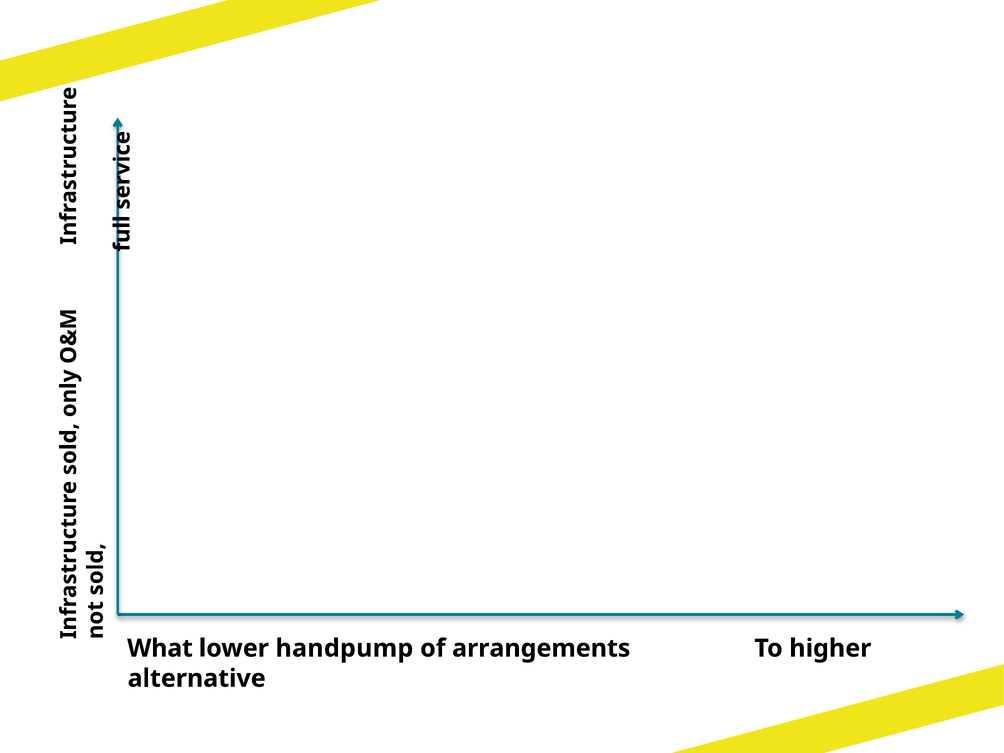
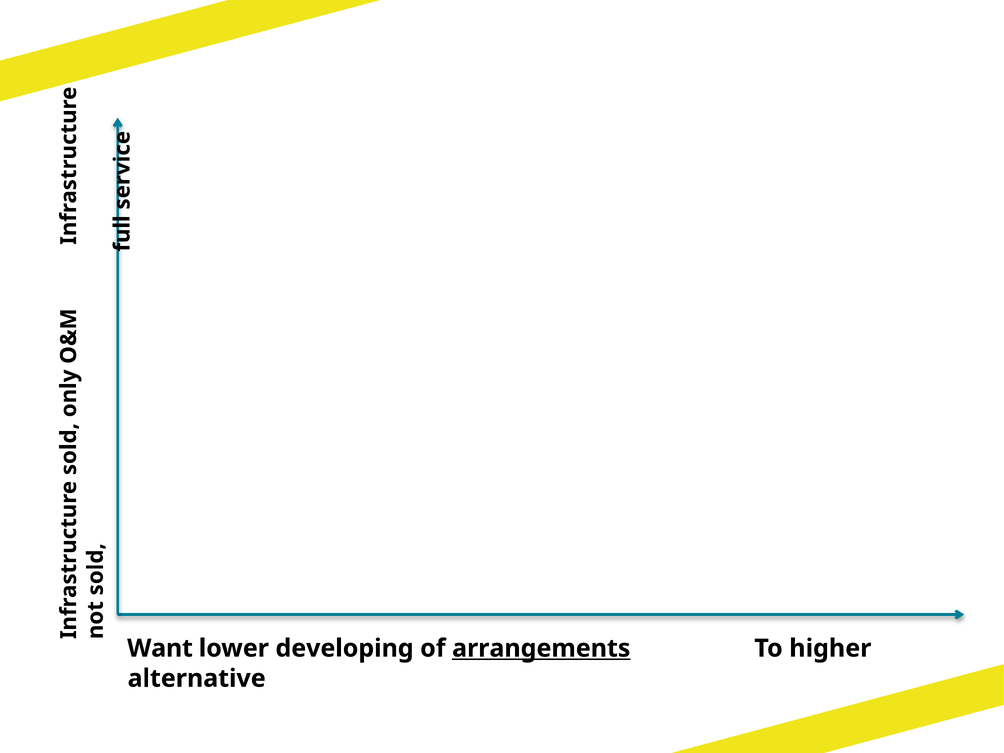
What: What -> Want (160, 648)
handpump: handpump -> developing (345, 648)
arrangements underline: none -> present (541, 648)
